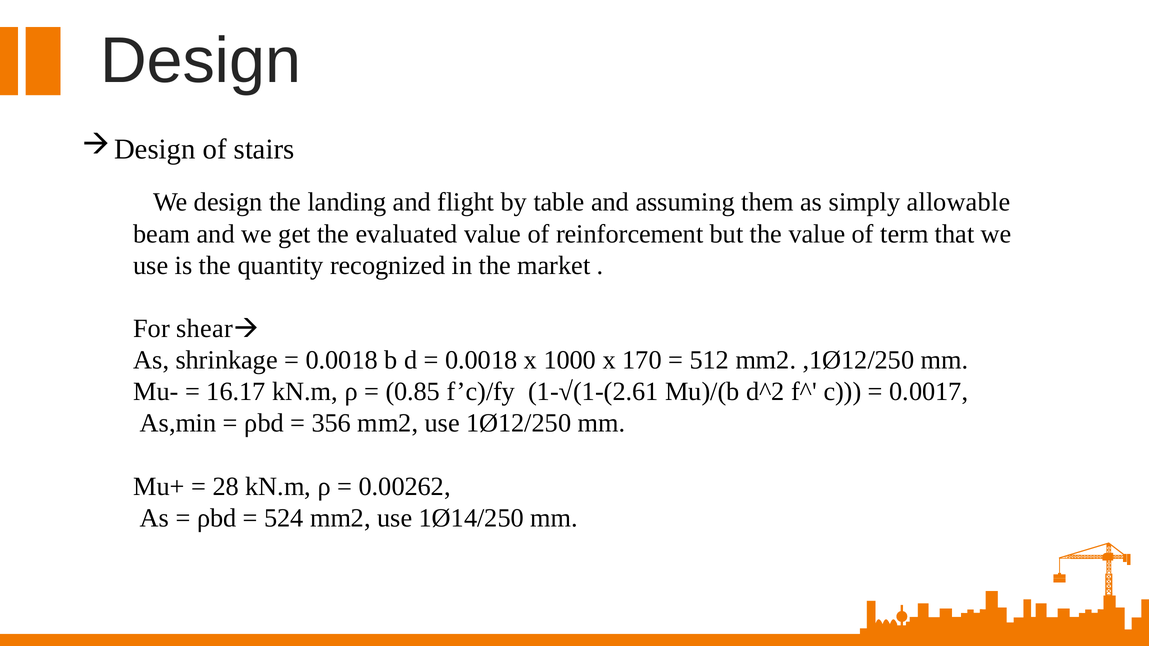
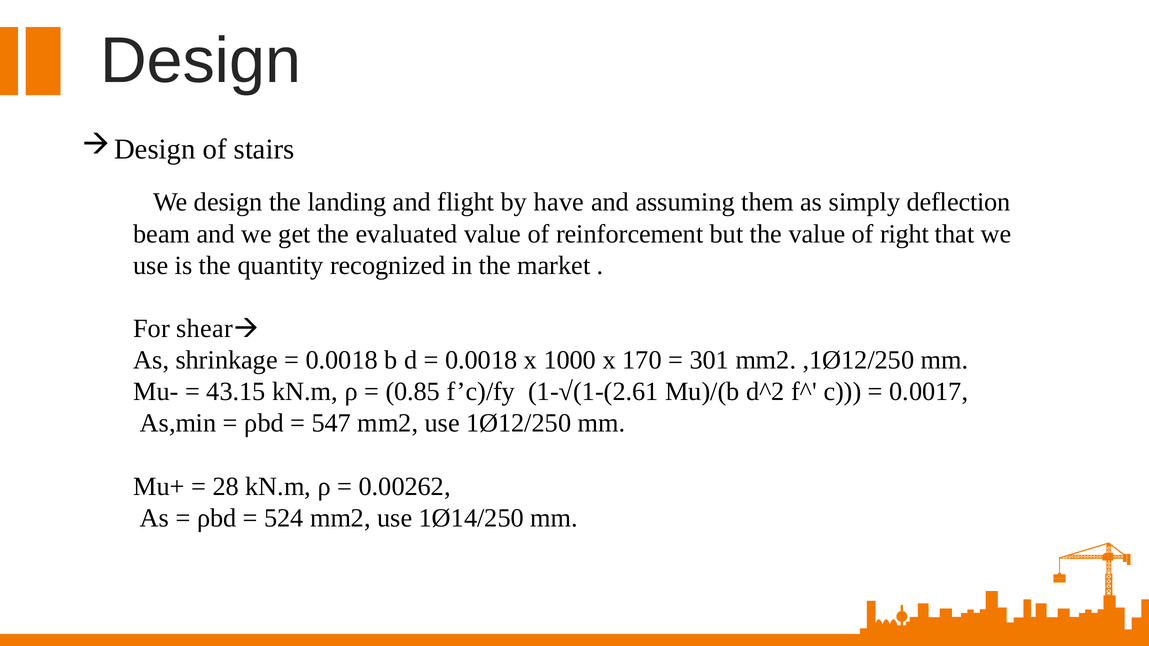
table: table -> have (559, 202)
allowable: allowable -> deflection (959, 202)
term: term -> right (905, 234)
512: 512 -> 301 (709, 360)
16.17: 16.17 -> 43.15 (236, 392)
356: 356 -> 547 (331, 423)
